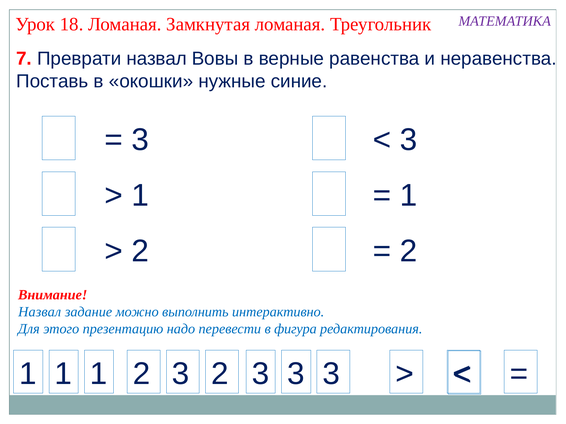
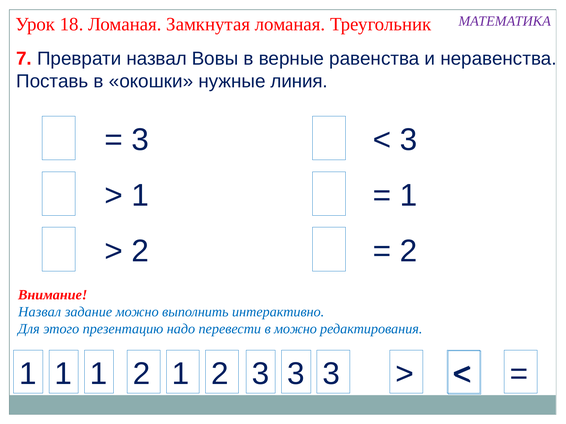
синие: синие -> линия (299, 81)
в фигура: фигура -> можно (295, 329)
2 3: 3 -> 1 (181, 374)
